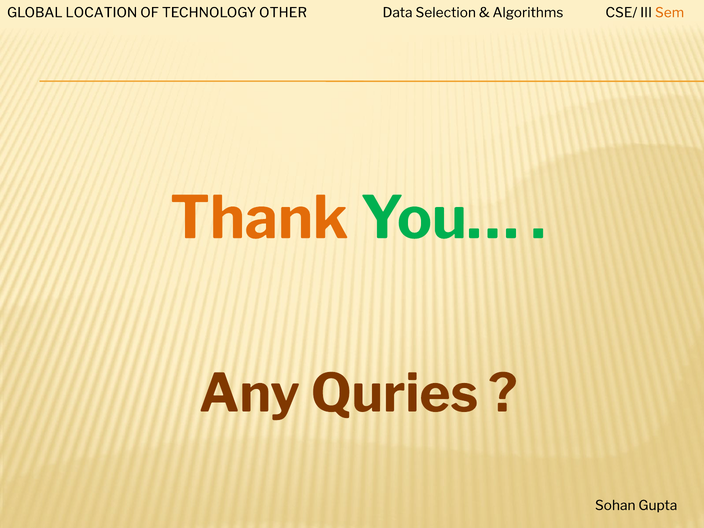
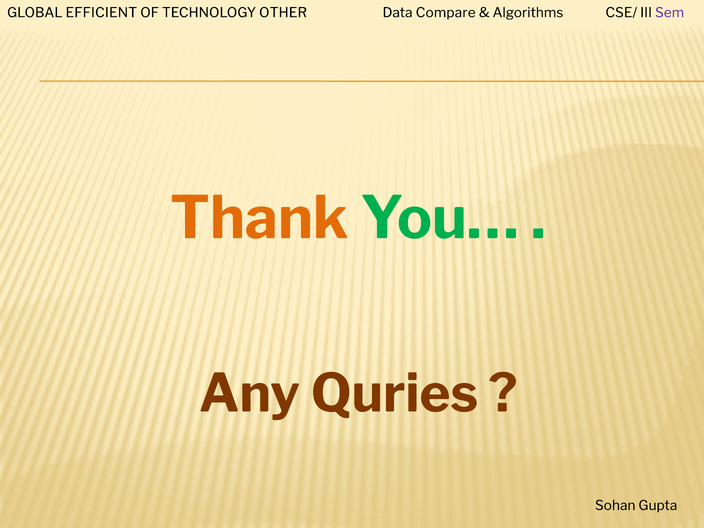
LOCATION: LOCATION -> EFFICIENT (101, 13)
Selection: Selection -> Compare (446, 13)
Sem colour: orange -> purple (670, 13)
